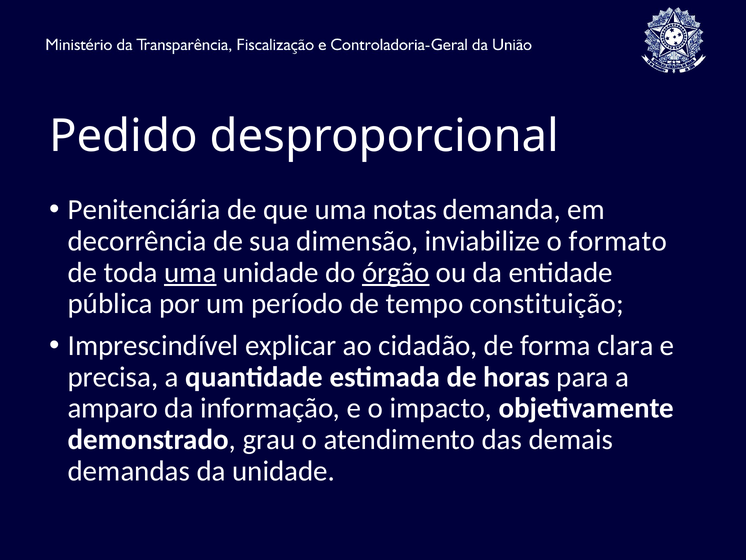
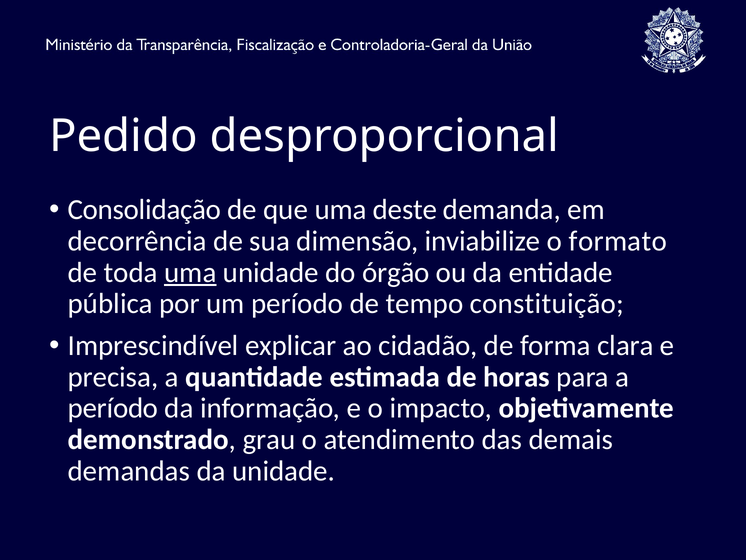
Penitenciária: Penitenciária -> Consolidação (144, 210)
notas: notas -> deste (405, 210)
órgão underline: present -> none (396, 272)
amparo: amparo -> período (113, 408)
